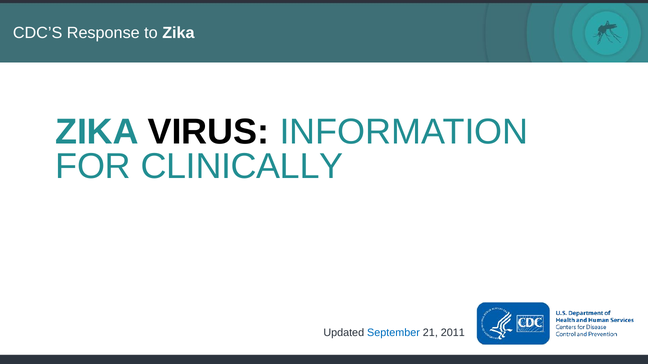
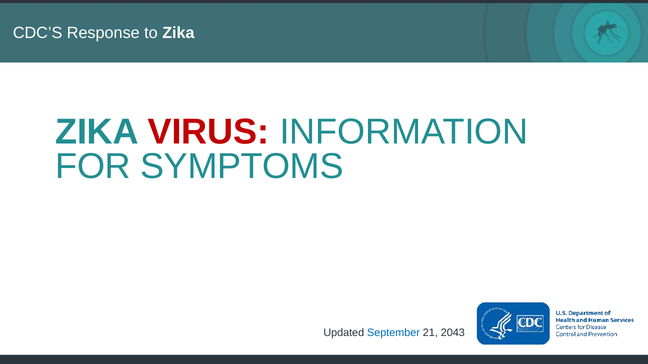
VIRUS colour: black -> red (208, 132)
CLINICALLY: CLINICALLY -> SYMPTOMS (242, 167)
2011: 2011 -> 2043 (453, 333)
